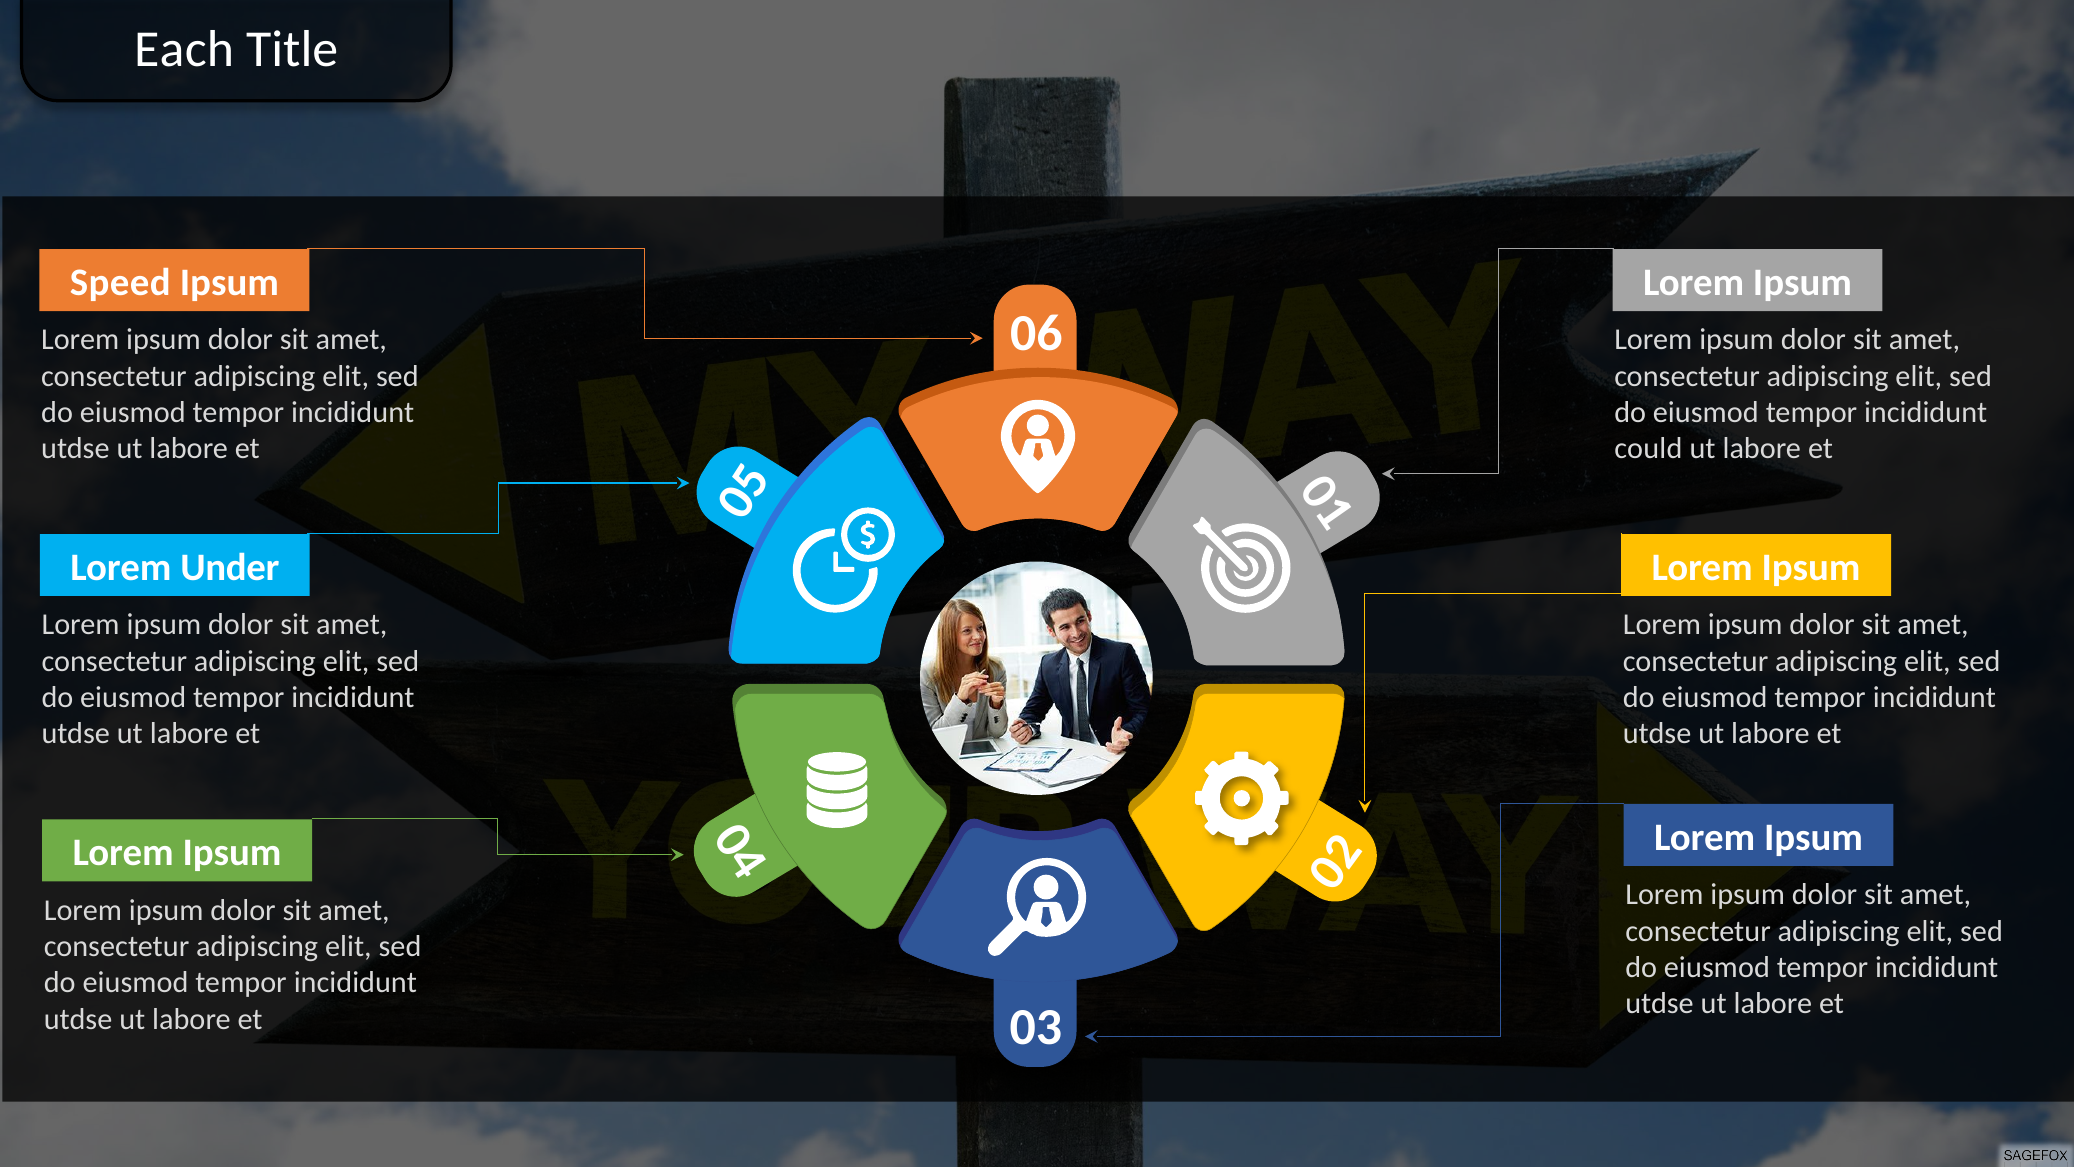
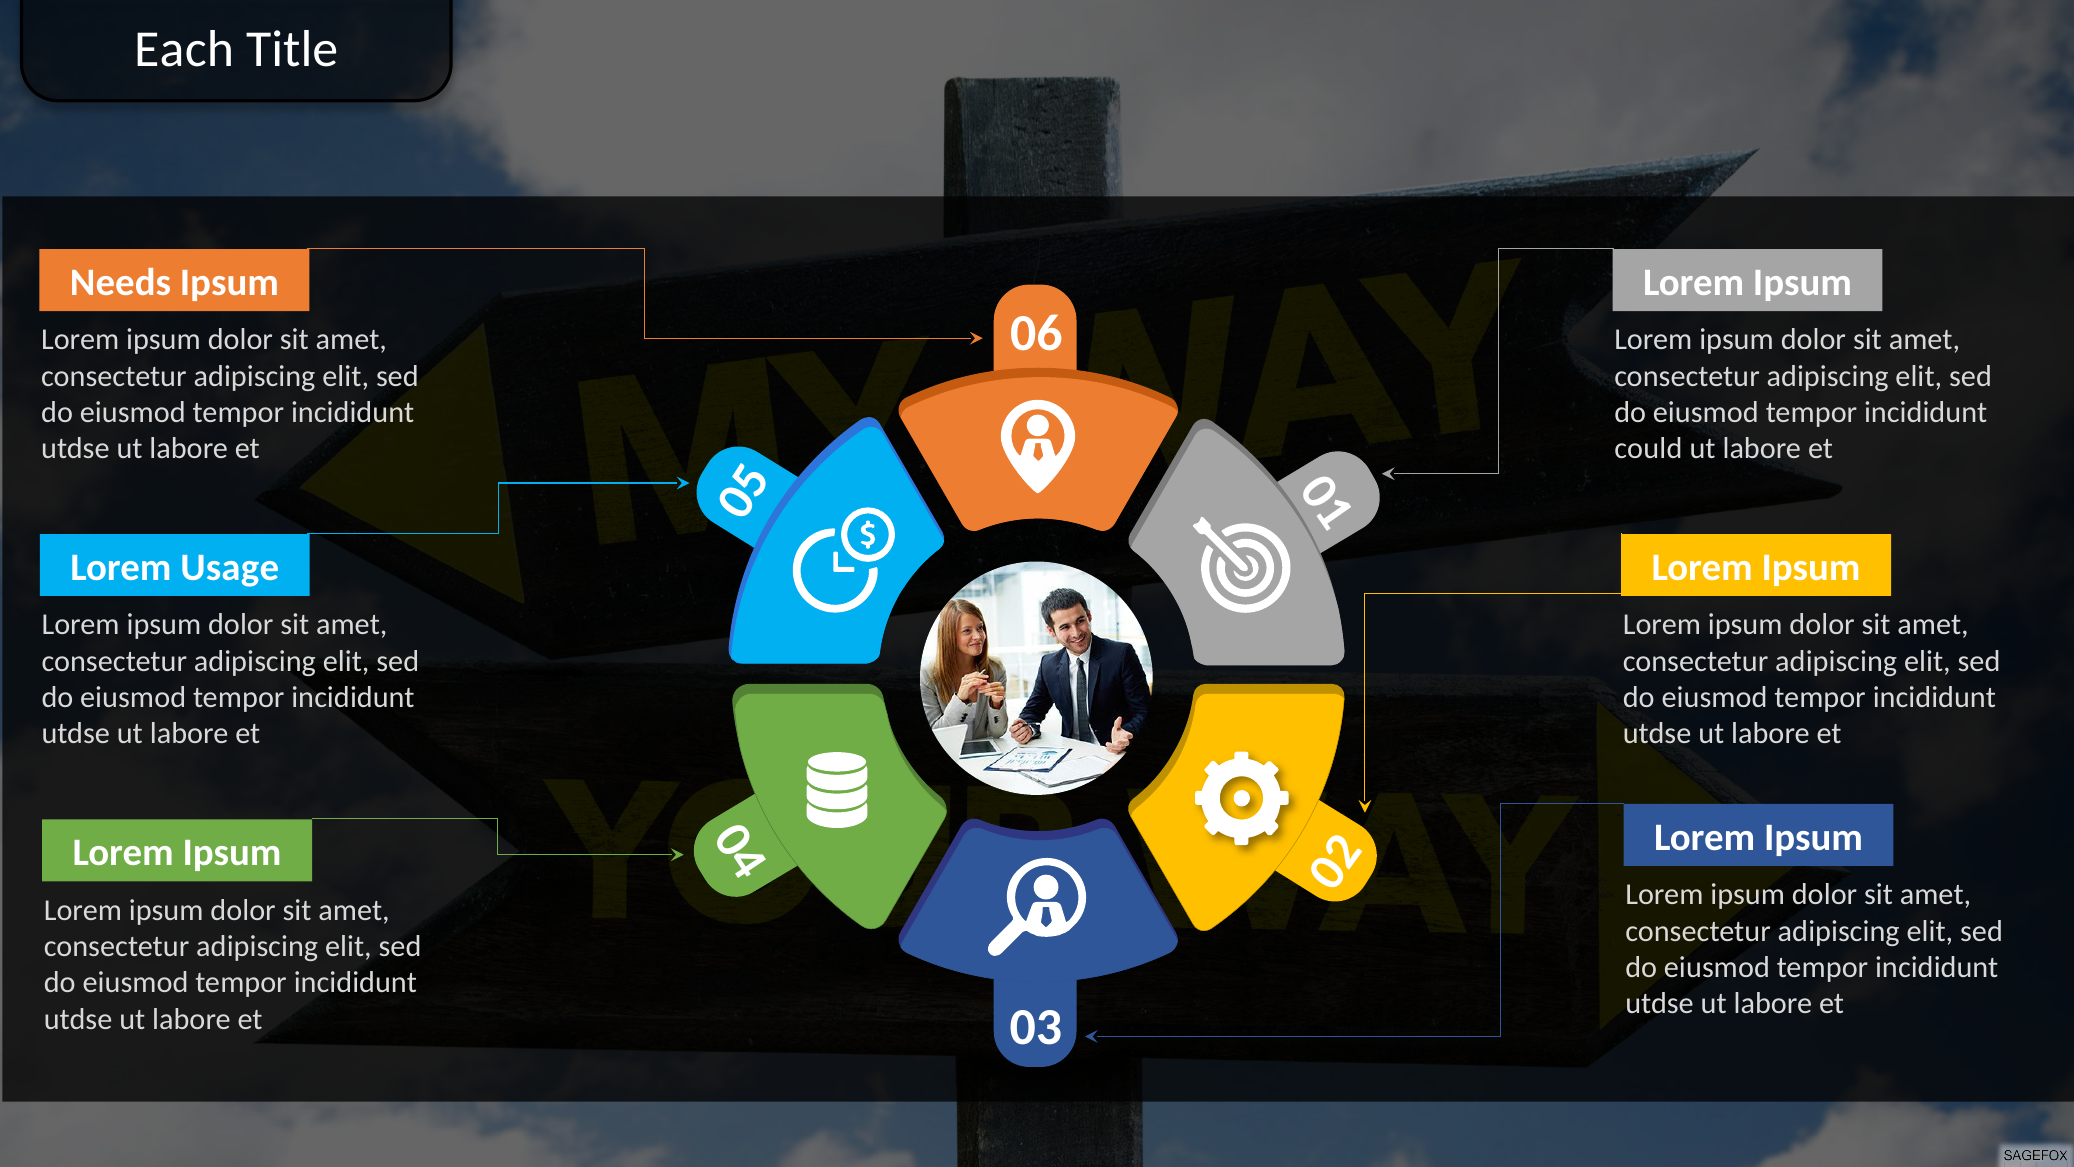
Speed: Speed -> Needs (121, 283)
Under: Under -> Usage (230, 568)
